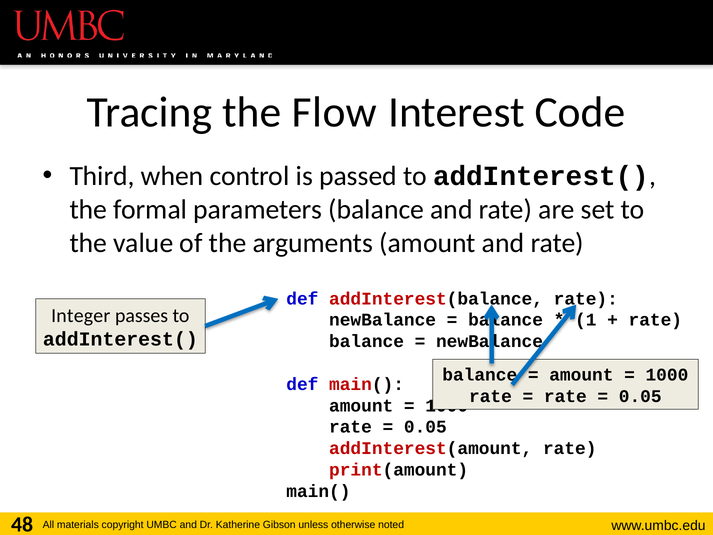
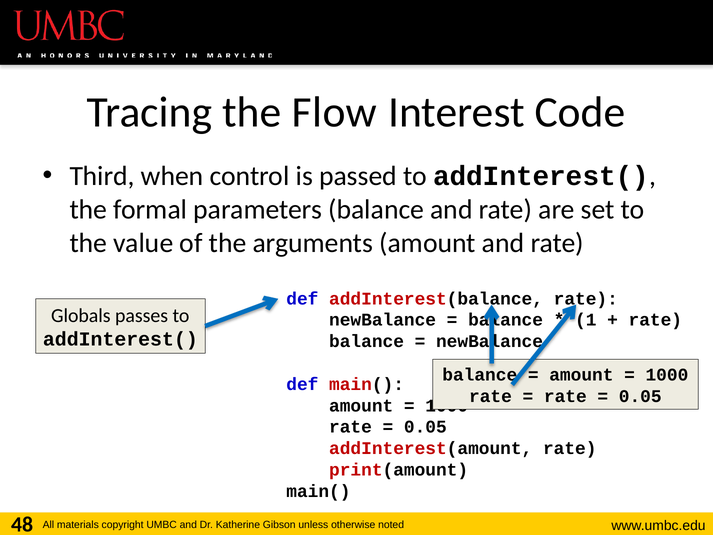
Integer: Integer -> Globals (81, 315)
